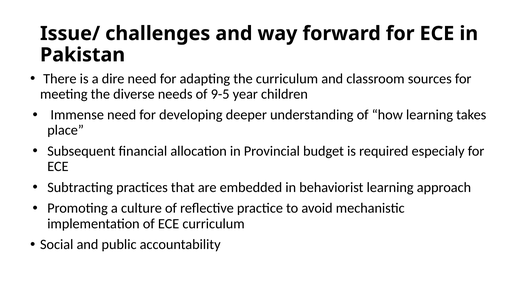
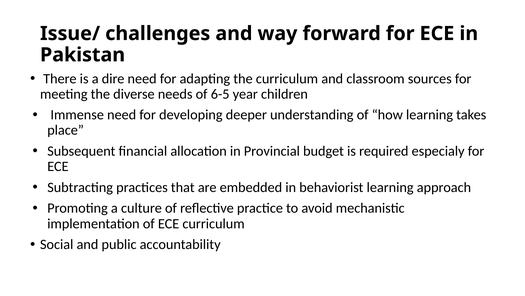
9-5: 9-5 -> 6-5 (220, 94)
